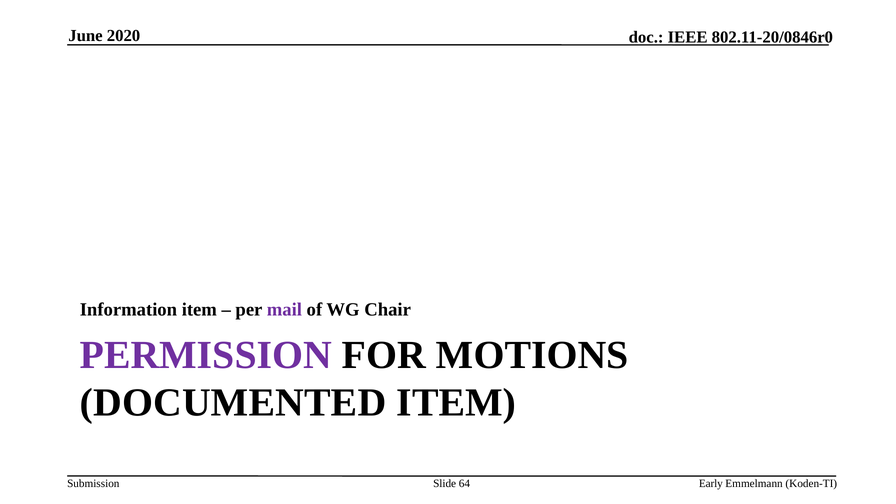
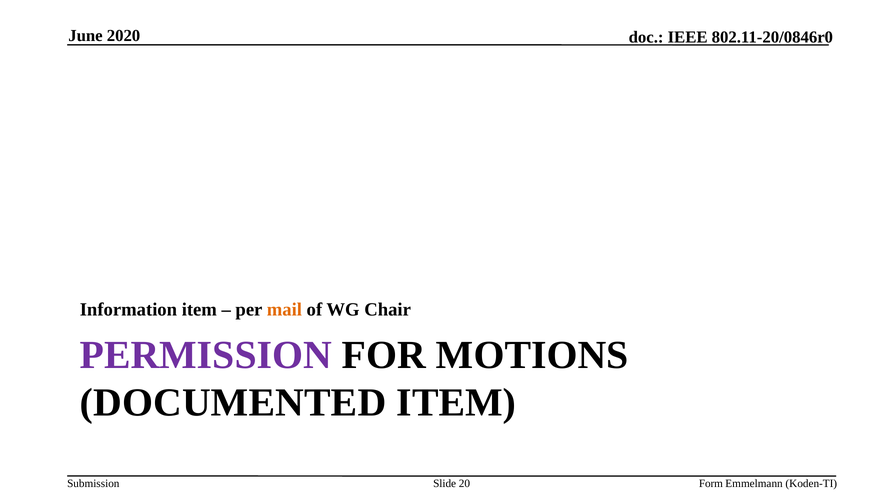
mail colour: purple -> orange (284, 309)
64: 64 -> 20 (464, 483)
Early: Early -> Form (711, 483)
